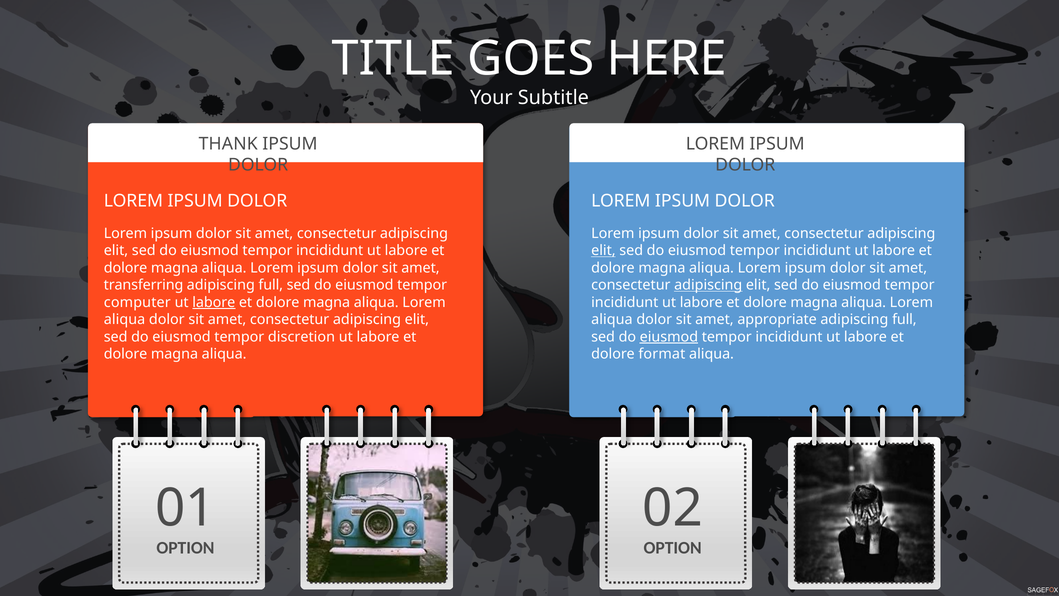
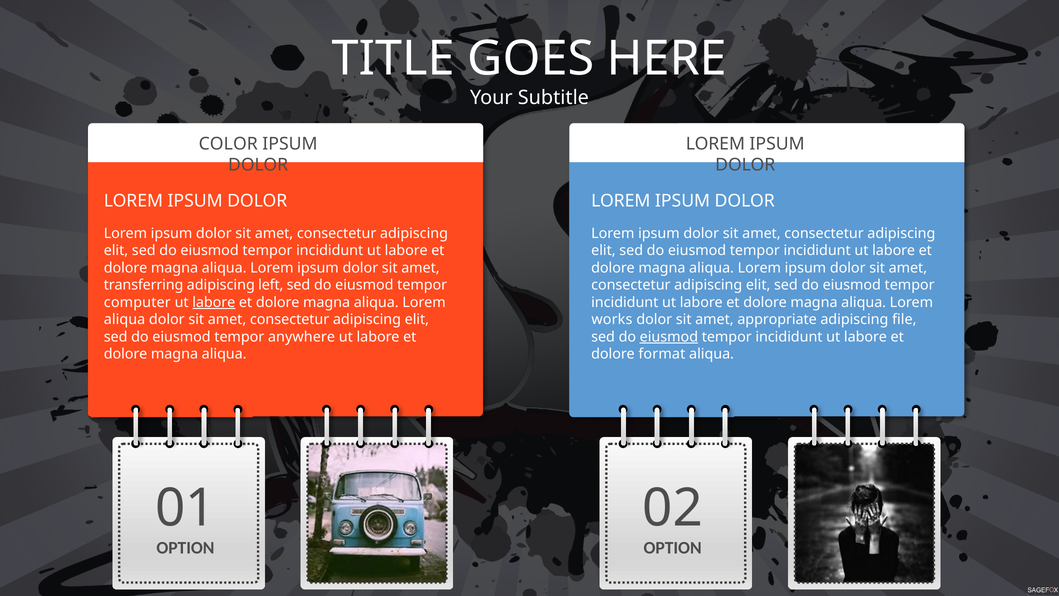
THANK: THANK -> COLOR (228, 144)
elit underline: present -> none (603, 250)
full: full -> left (271, 285)
adipiscing underline: present -> none (708, 285)
aliqua: aliqua -> works (612, 319)
full: full -> file (904, 319)
discretion: discretion -> anywhere (302, 337)
